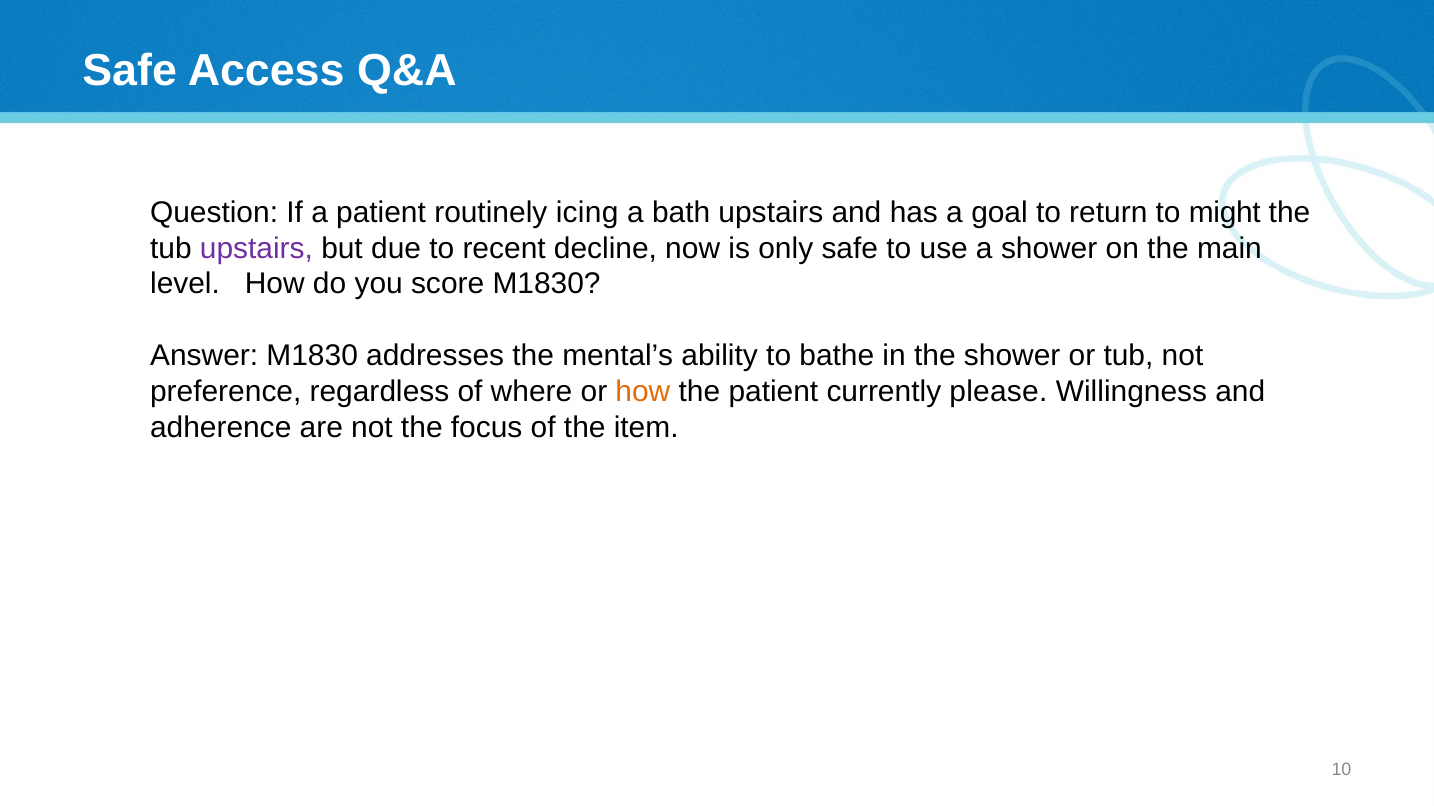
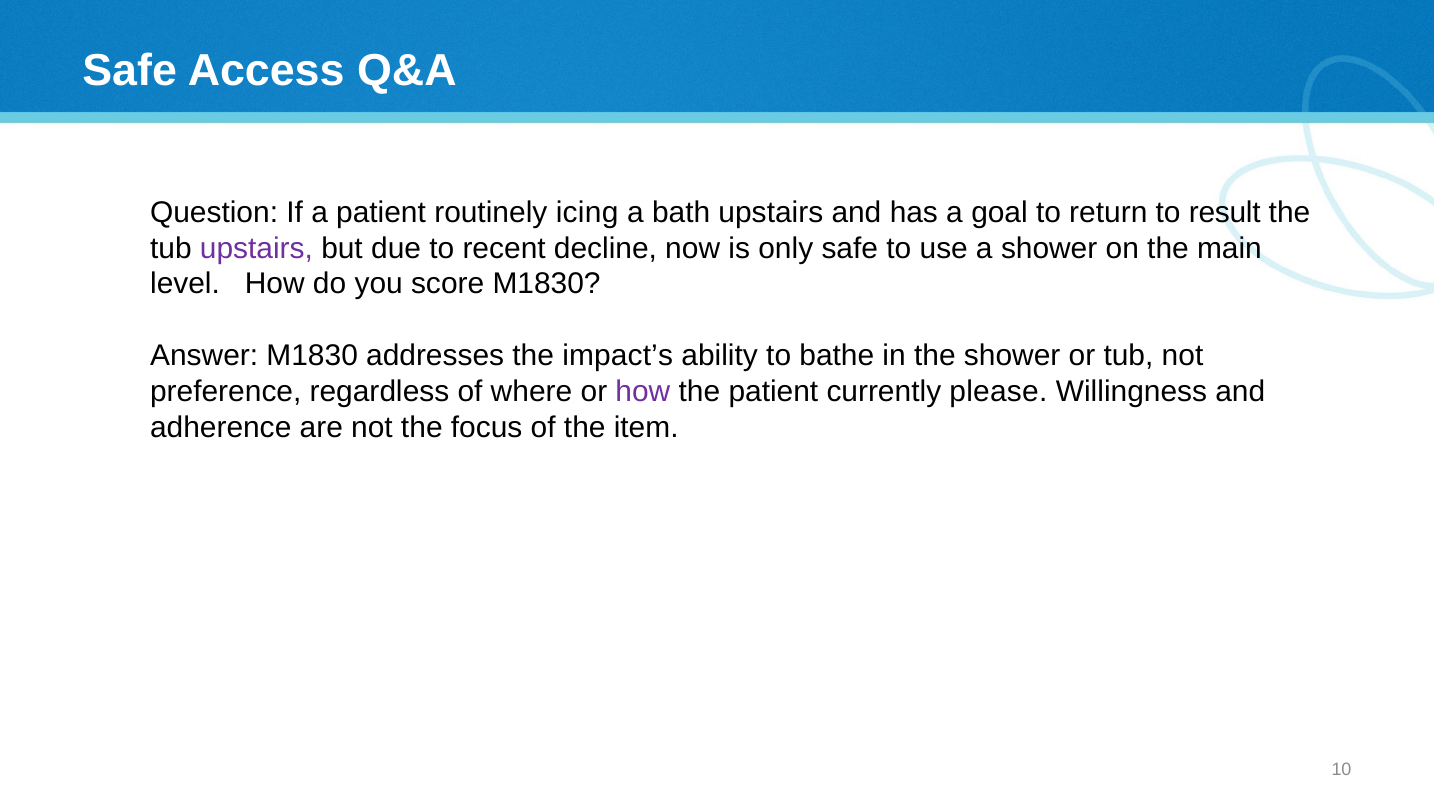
might: might -> result (1225, 212)
mental’s: mental’s -> impact’s (618, 356)
how colour: orange -> purple (643, 392)
